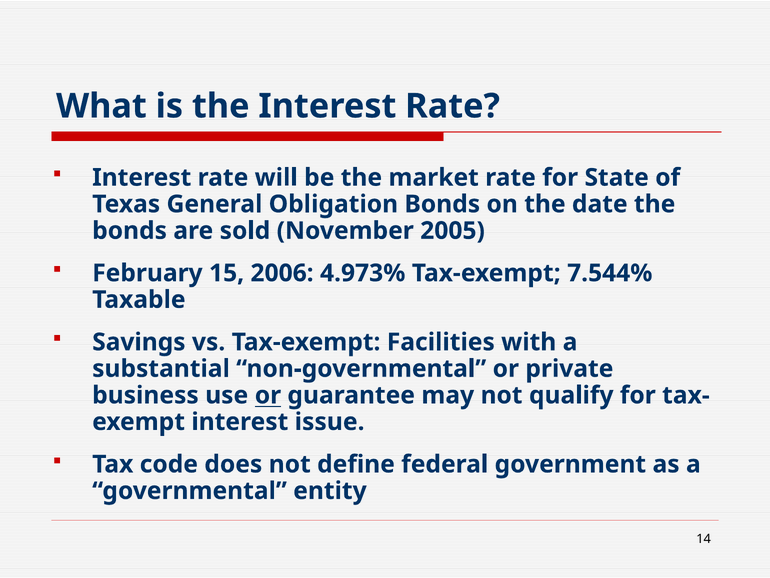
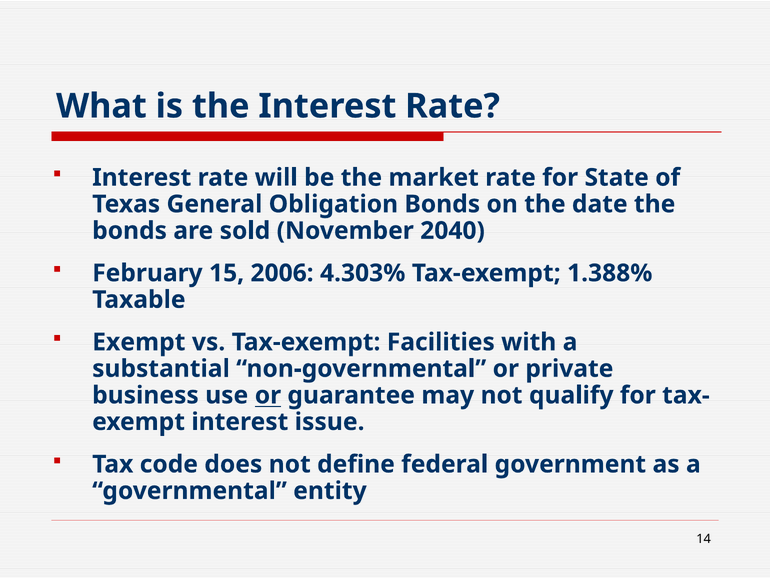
2005: 2005 -> 2040 (453, 231)
4.973%: 4.973% -> 4.303% (363, 273)
7.544%: 7.544% -> 1.388% (610, 273)
Savings: Savings -> Exempt (139, 342)
